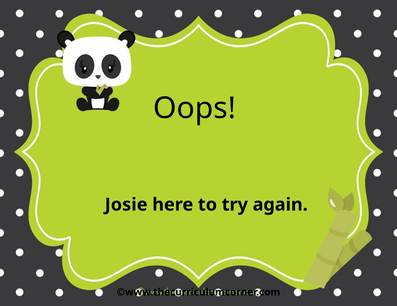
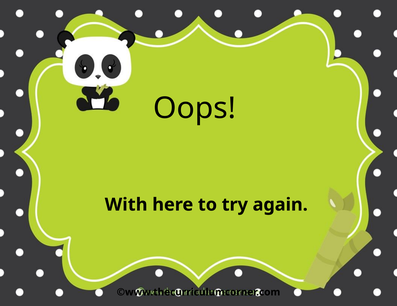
Josie: Josie -> With (126, 205)
